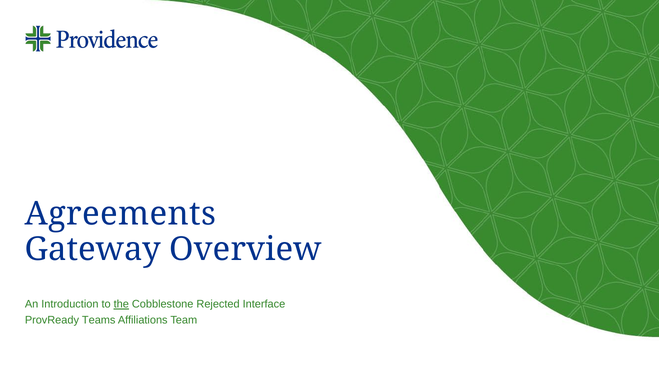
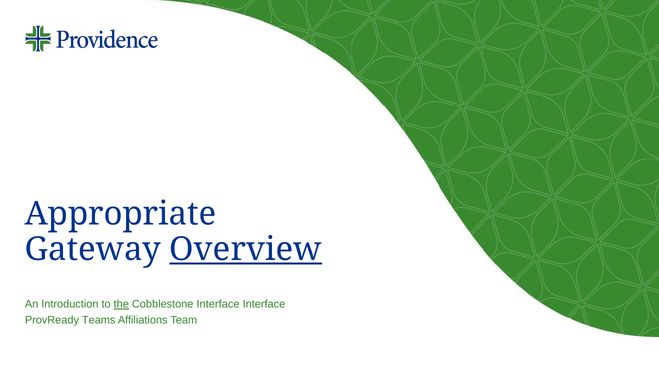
Agreements: Agreements -> Appropriate (121, 214)
Overview underline: none -> present (246, 249)
Cobblestone Rejected: Rejected -> Interface (218, 304)
